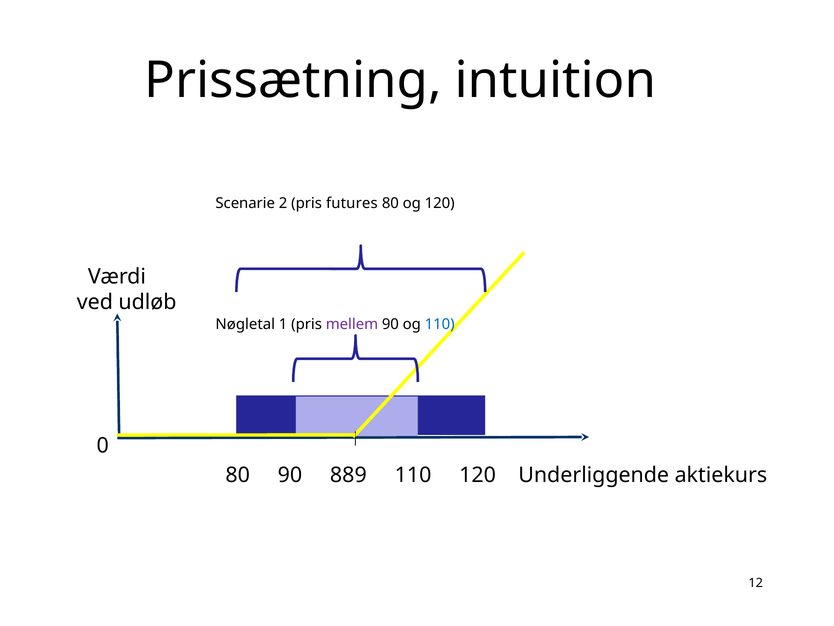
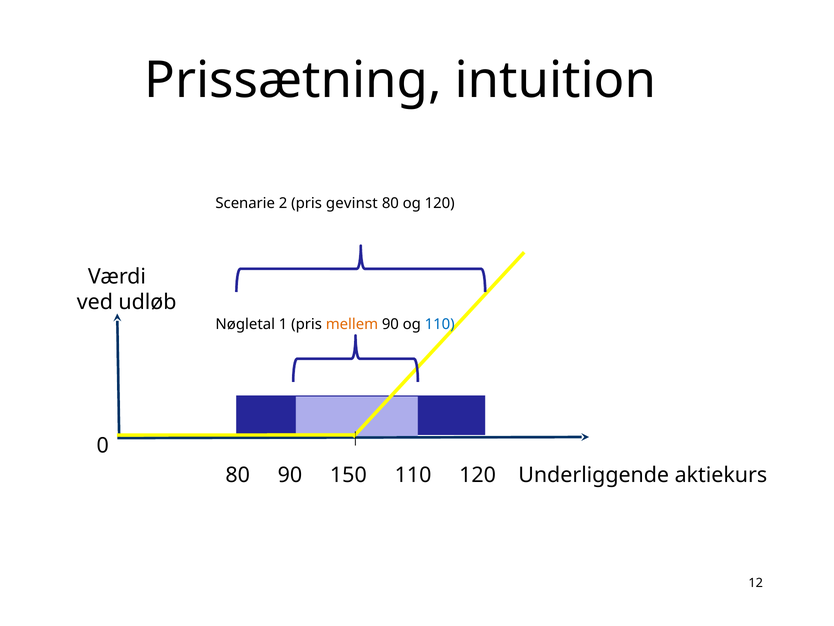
futures: futures -> gevinst (352, 203)
mellem colour: purple -> orange (352, 324)
889: 889 -> 150 (348, 475)
